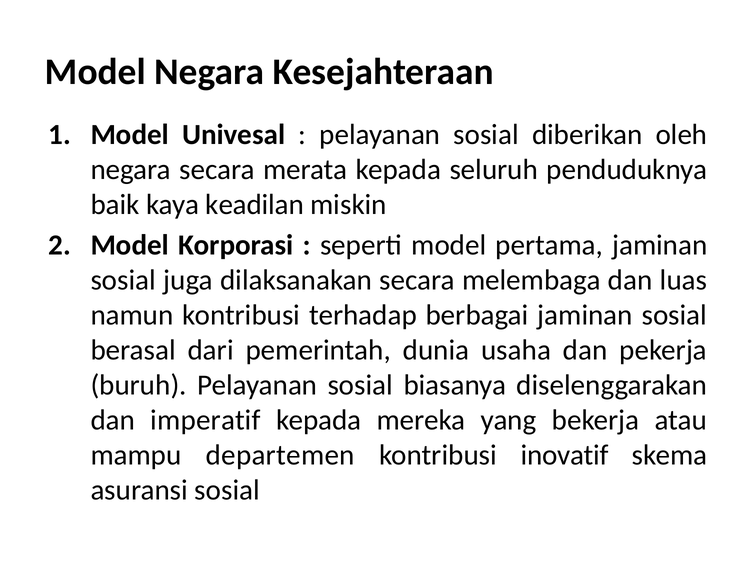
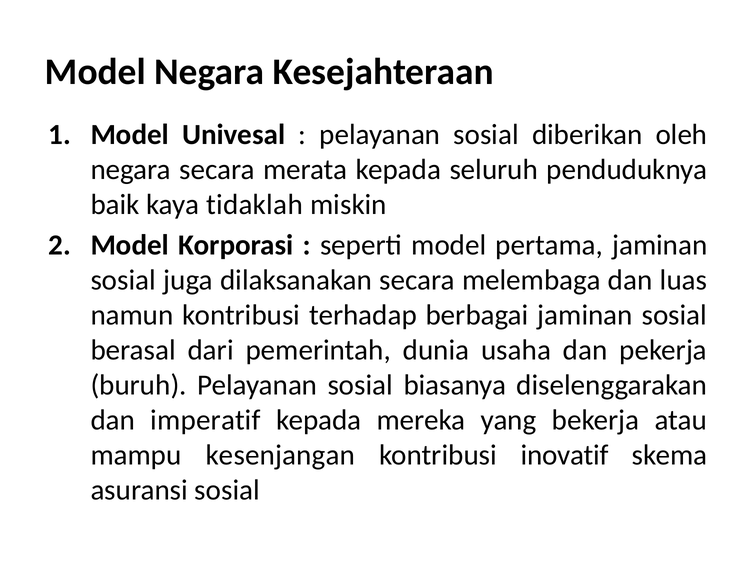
keadilan: keadilan -> tidaklah (254, 204)
departemen: departemen -> kesenjangan (280, 455)
